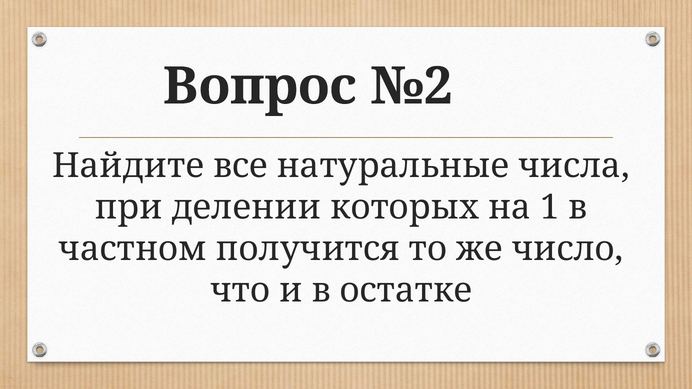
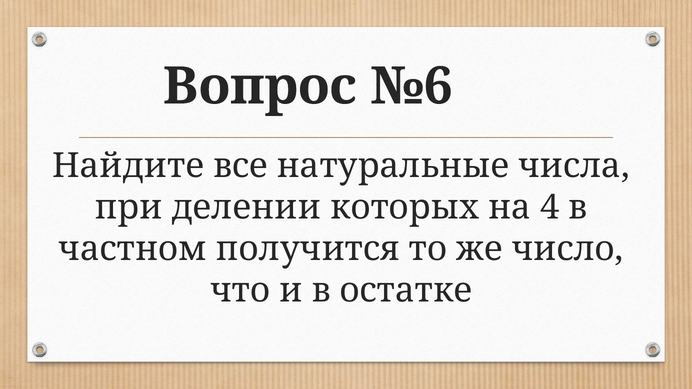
№2: №2 -> №6 (411, 86)
1: 1 -> 4 (550, 207)
